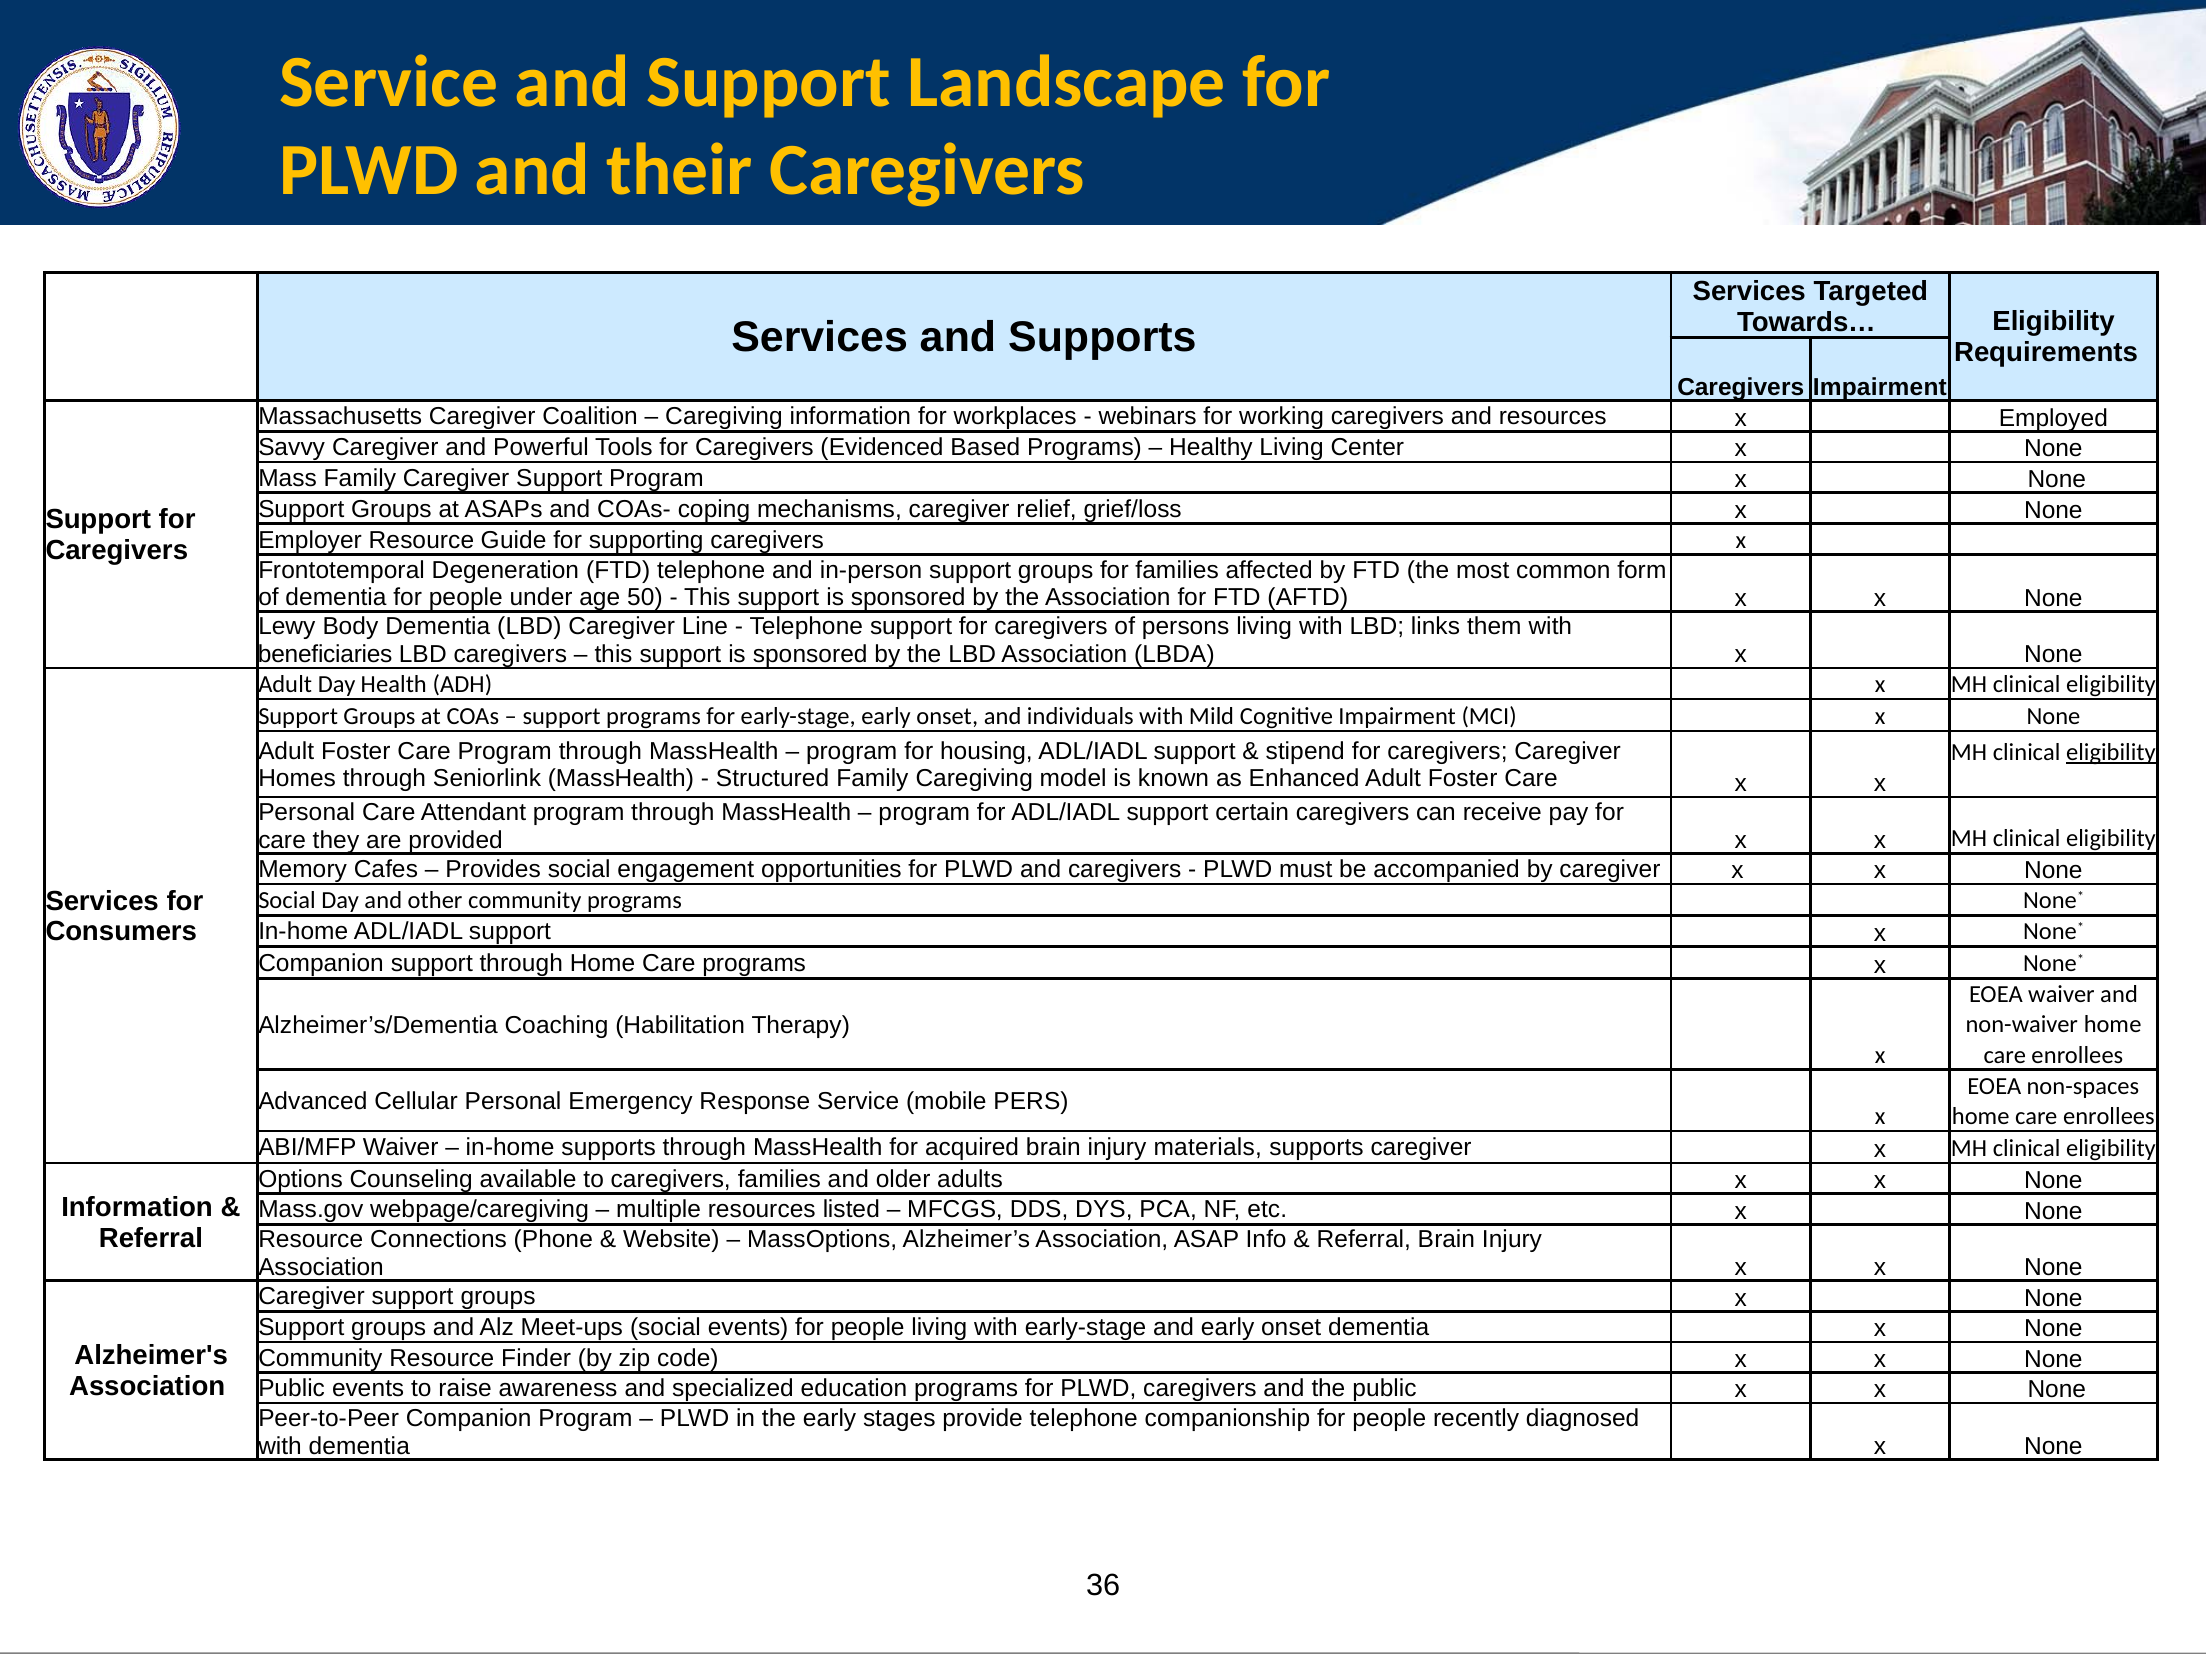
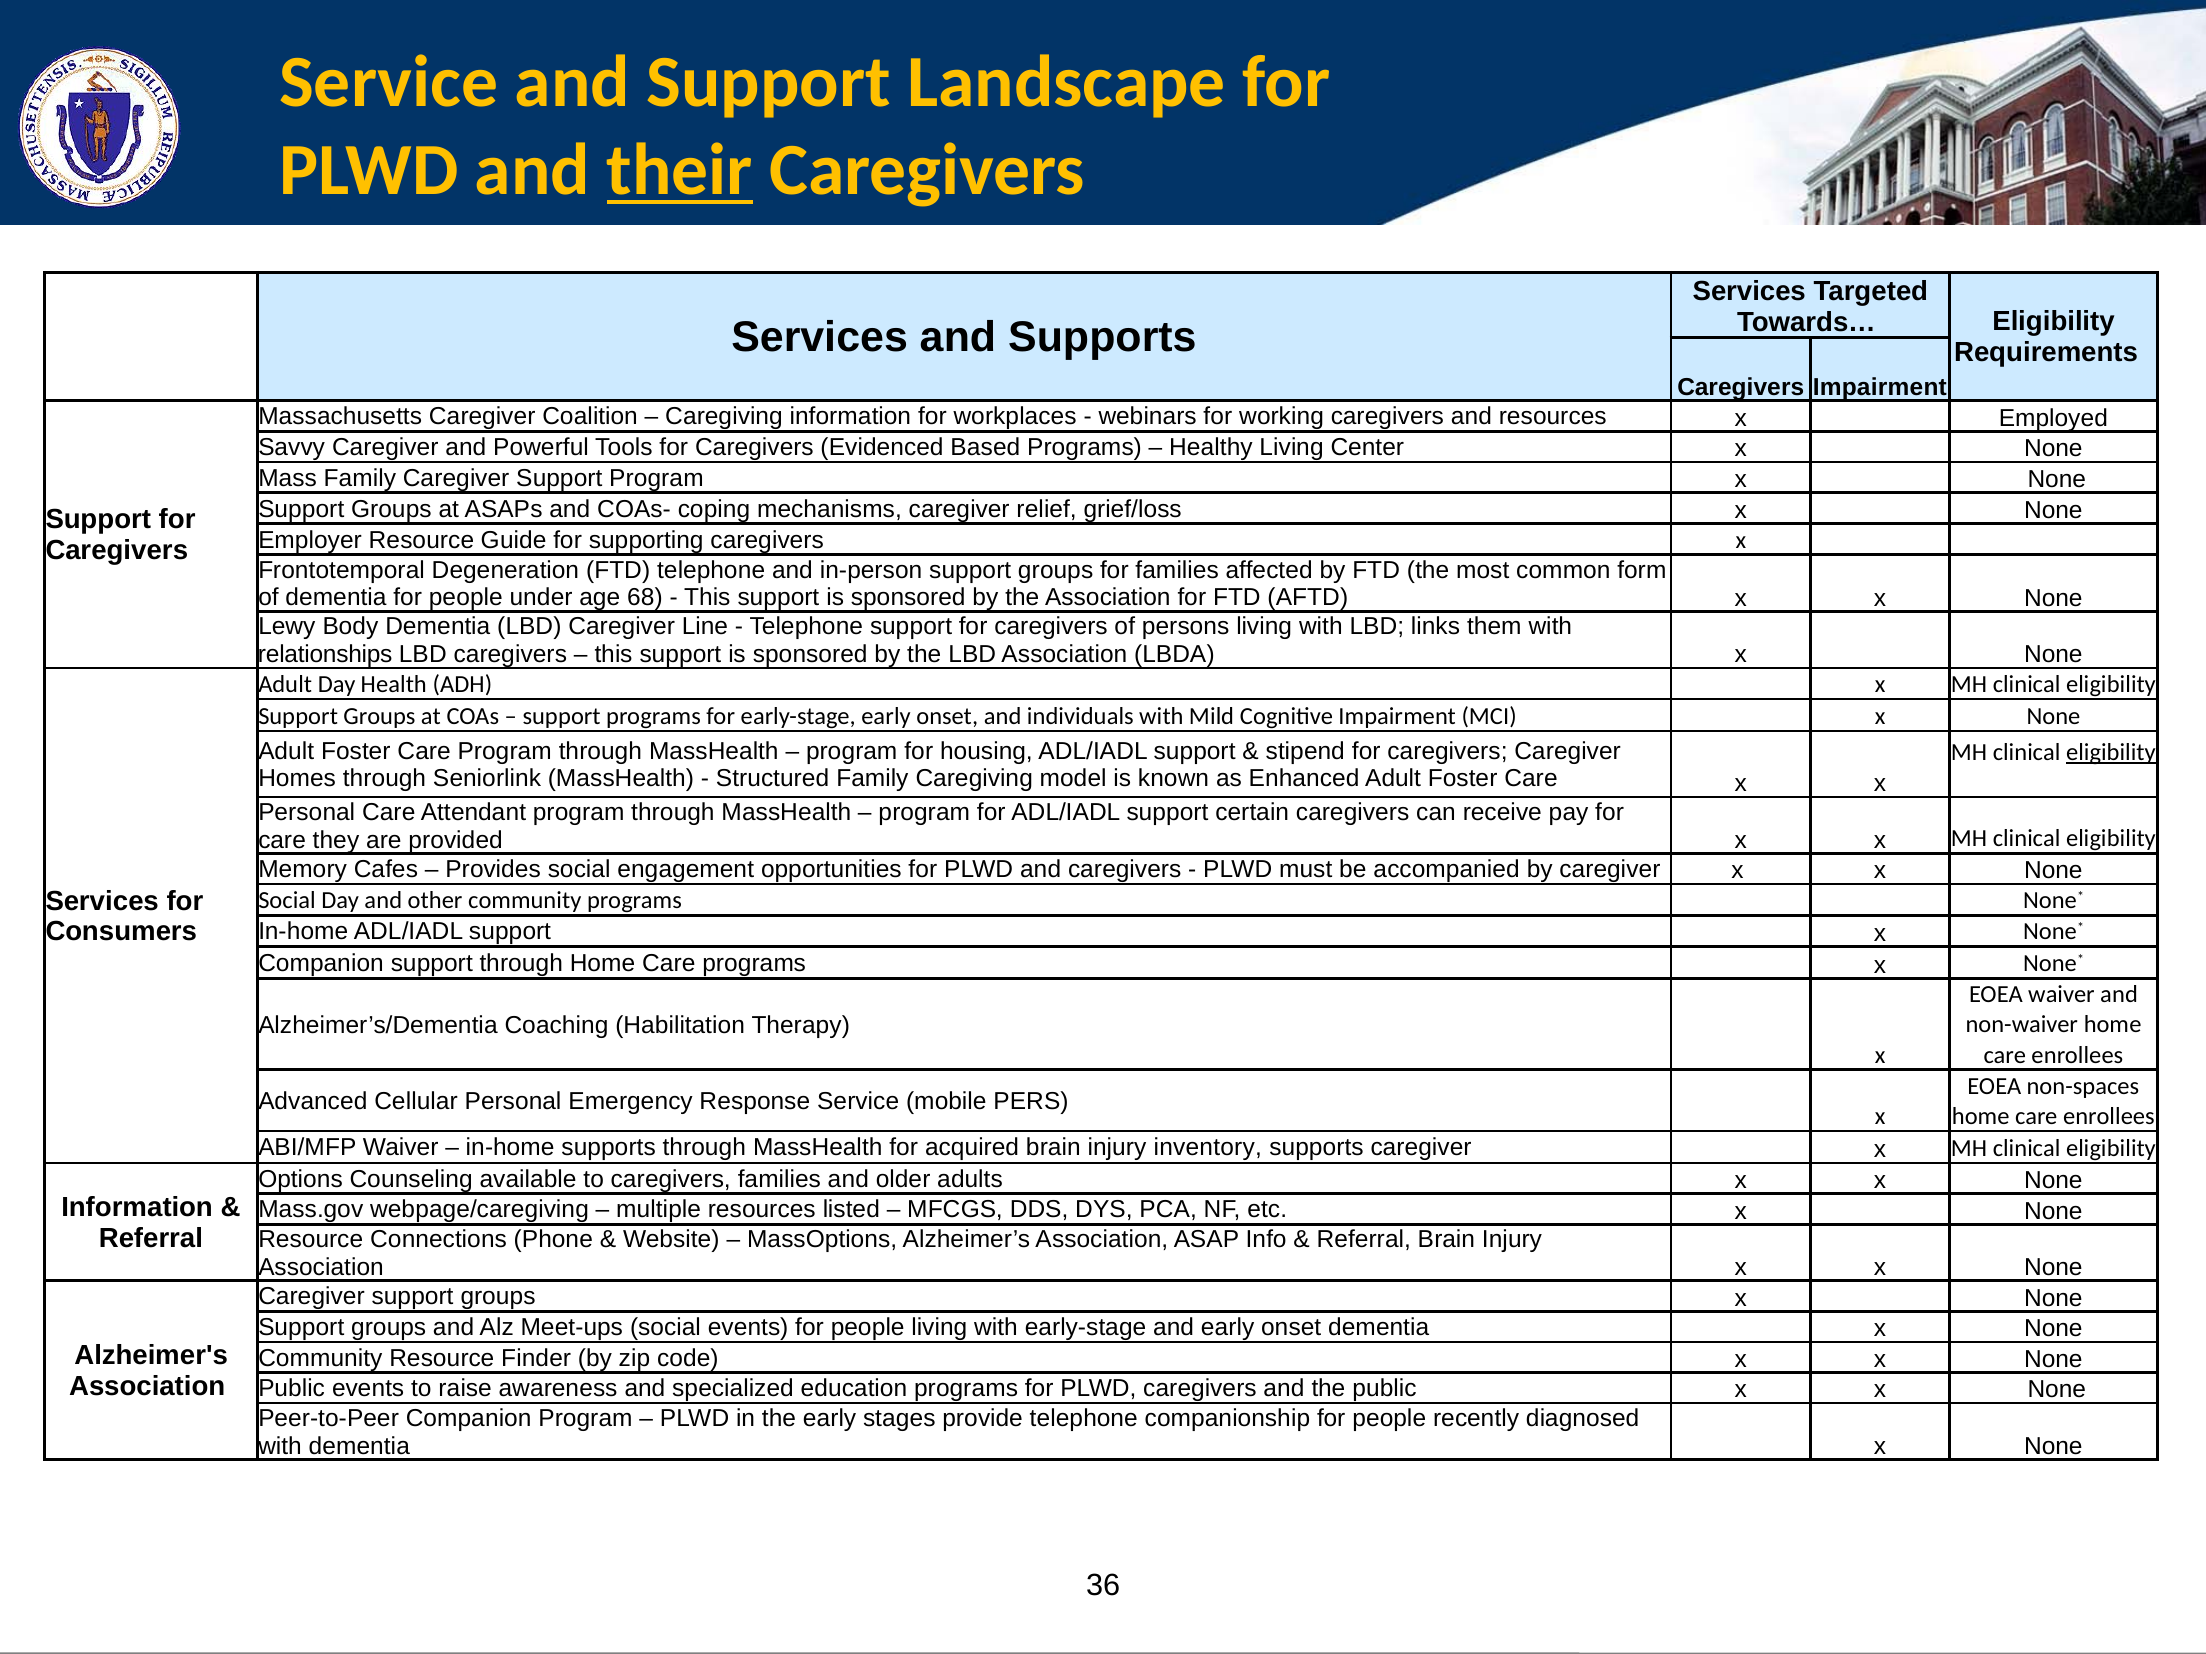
their underline: none -> present (680, 171)
50: 50 -> 68 (645, 598)
beneficiaries: beneficiaries -> relationships (325, 655)
materials: materials -> inventory (1208, 1148)
